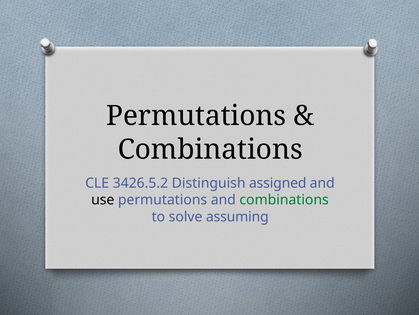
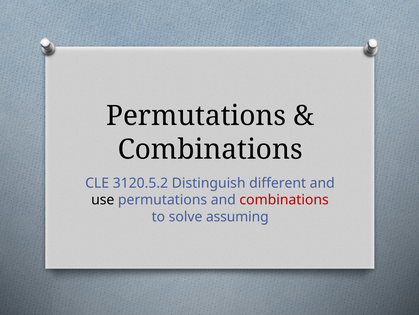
3426.5.2: 3426.5.2 -> 3120.5.2 (140, 183)
assigned: assigned -> different (278, 183)
combinations colour: green -> red (284, 199)
